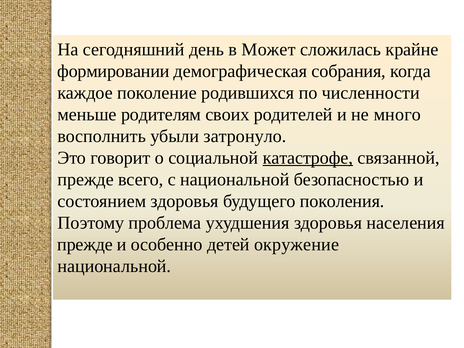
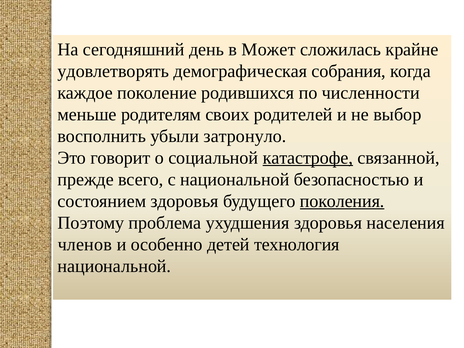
формировании: формировании -> удовлетворять (113, 71)
много: много -> выбор (397, 115)
поколения underline: none -> present (342, 201)
прежде: прежде -> членов (85, 244)
окружение: окружение -> технология (297, 244)
